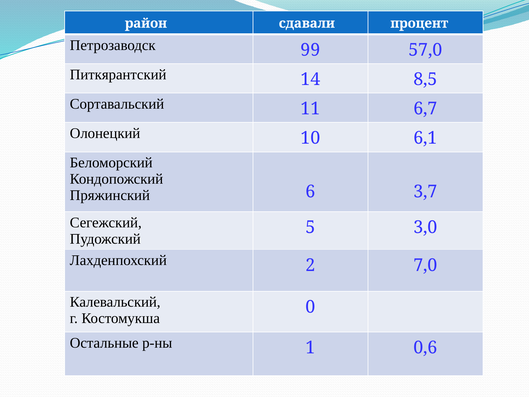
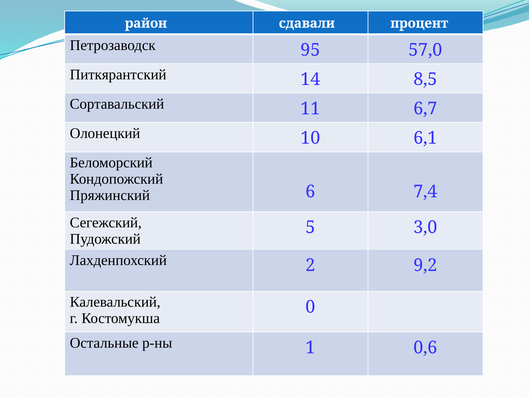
99: 99 -> 95 (310, 50)
3,7: 3,7 -> 7,4 (425, 192)
7,0: 7,0 -> 9,2 (425, 265)
